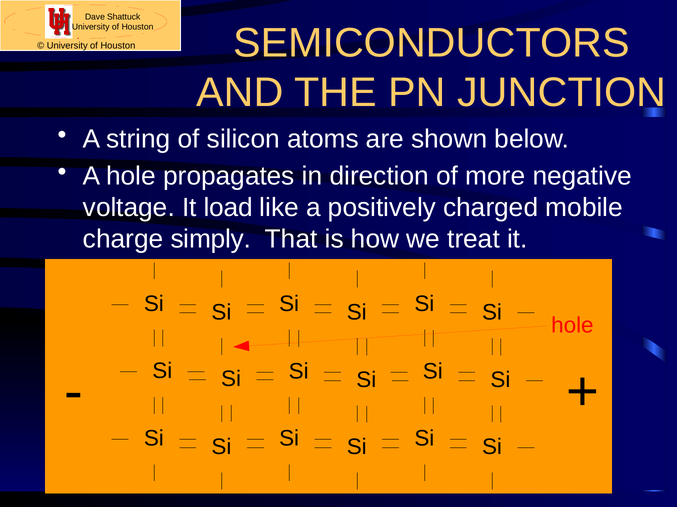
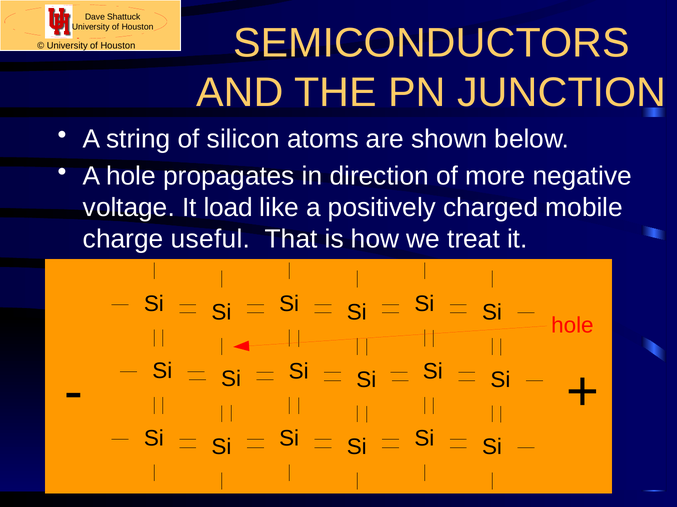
simply: simply -> useful (211, 240)
